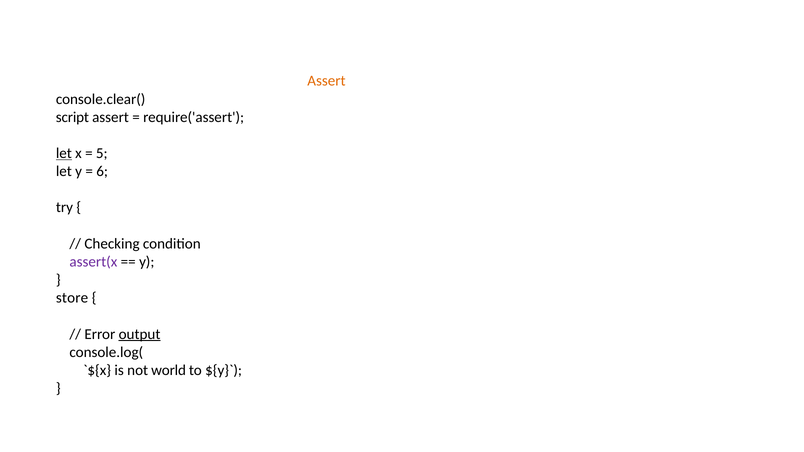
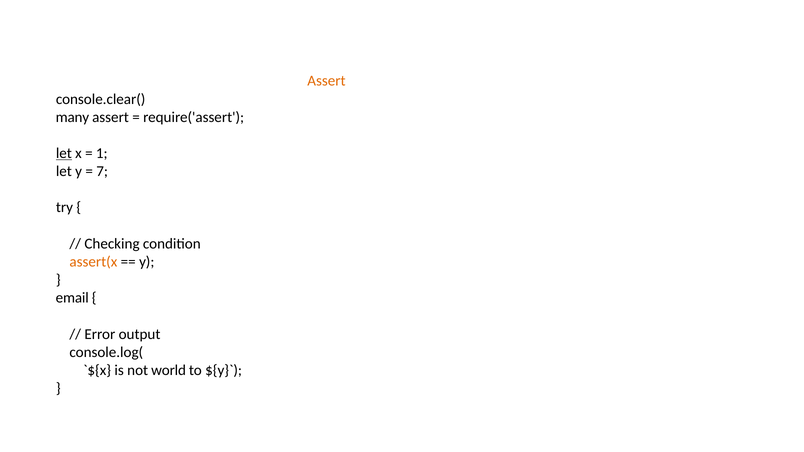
script: script -> many (72, 117)
5: 5 -> 1 (102, 153)
6: 6 -> 7 (102, 171)
assert(x colour: purple -> orange (93, 262)
store: store -> email (72, 298)
output underline: present -> none (140, 334)
